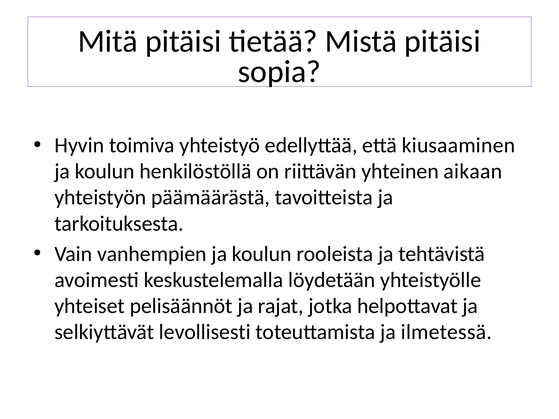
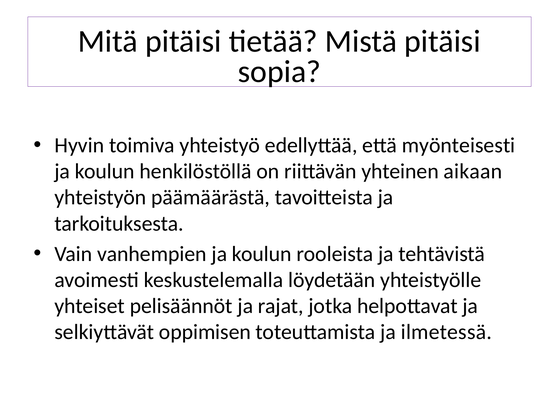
kiusaaminen: kiusaaminen -> myönteisesti (459, 146)
levollisesti: levollisesti -> oppimisen (205, 332)
